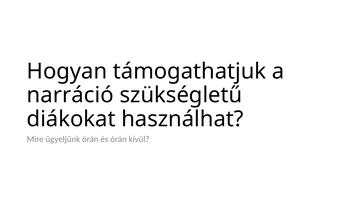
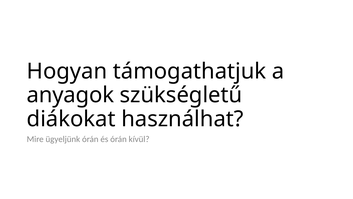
narráció: narráció -> anyagok (70, 95)
